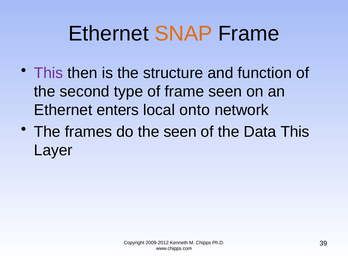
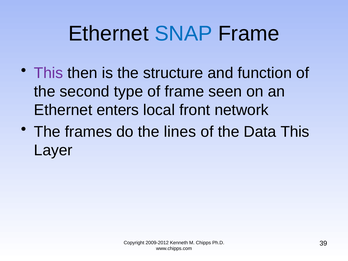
SNAP colour: orange -> blue (183, 34)
onto: onto -> front (195, 110)
the seen: seen -> lines (180, 132)
